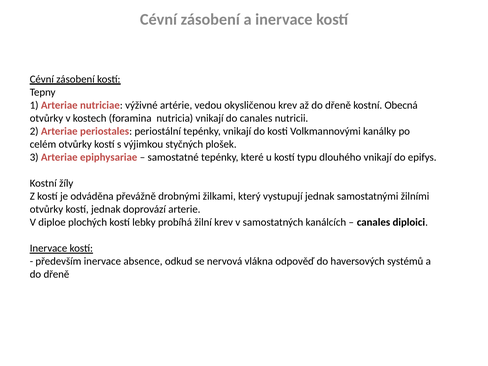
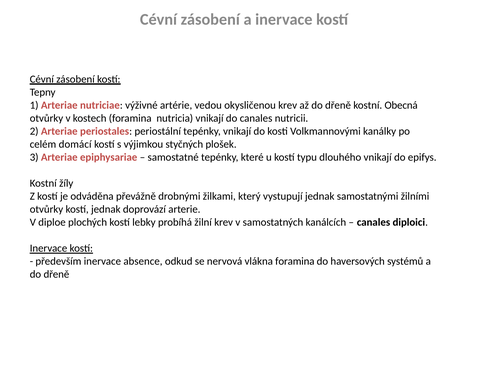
celém otvůrky: otvůrky -> domácí (75, 144)
vlákna odpověď: odpověď -> foramina (295, 261)
